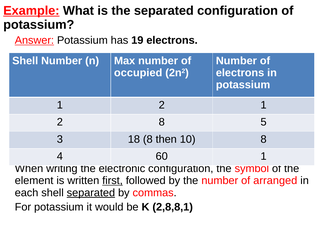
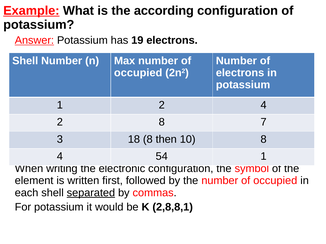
the separated: separated -> according (164, 11)
2 1: 1 -> 4 (264, 105)
5: 5 -> 7 (264, 122)
60: 60 -> 54 (162, 157)
first underline: present -> none (113, 181)
the number of arranged: arranged -> occupied (275, 181)
